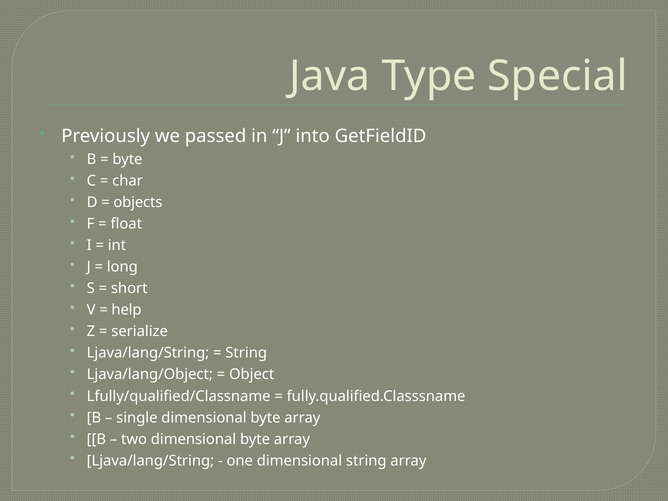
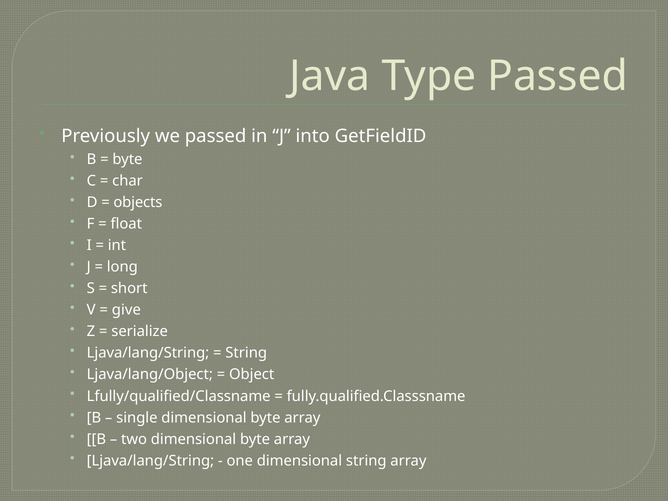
Type Special: Special -> Passed (558, 76)
help: help -> give (126, 310)
